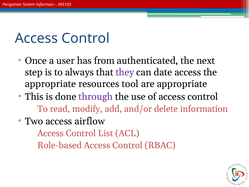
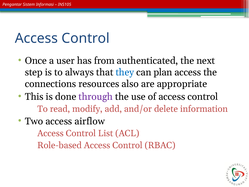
they colour: purple -> blue (125, 72)
date: date -> plan (163, 72)
appropriate: appropriate -> connections (51, 84)
tool: tool -> also (130, 84)
